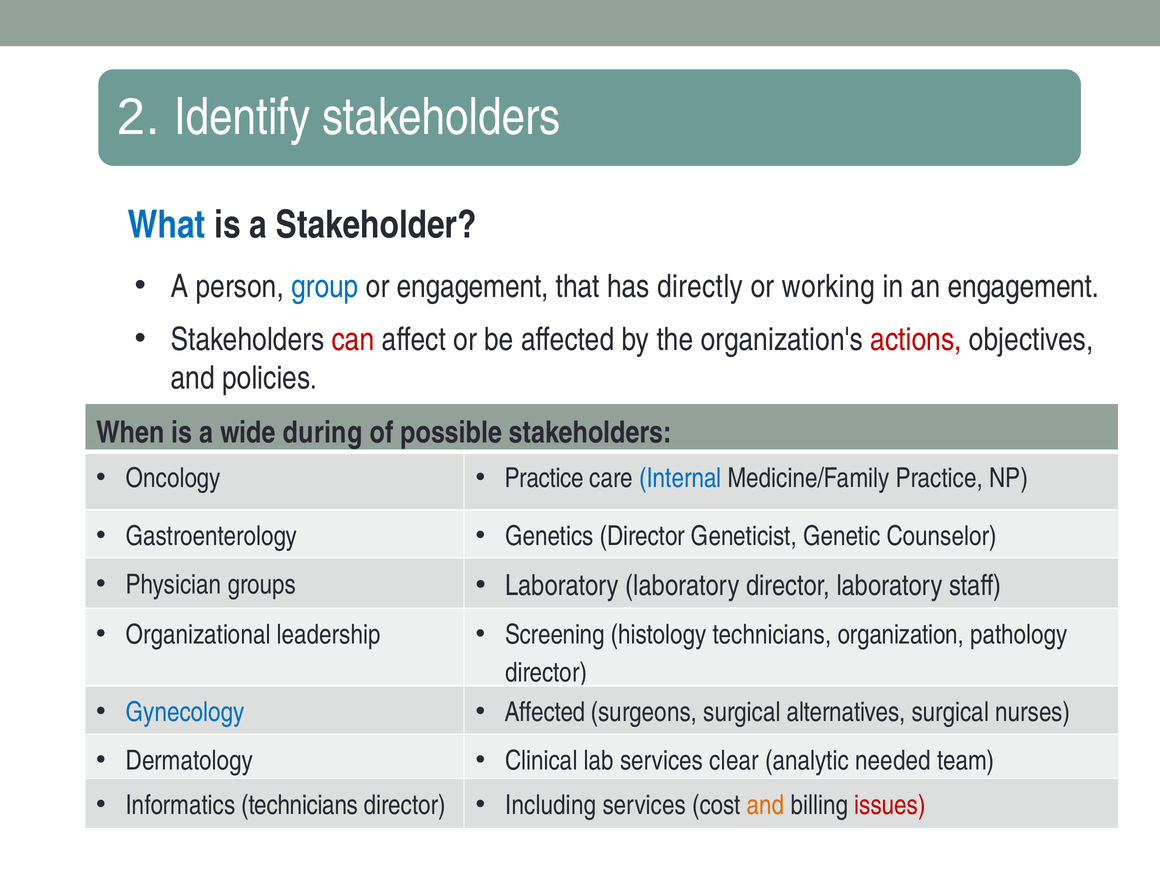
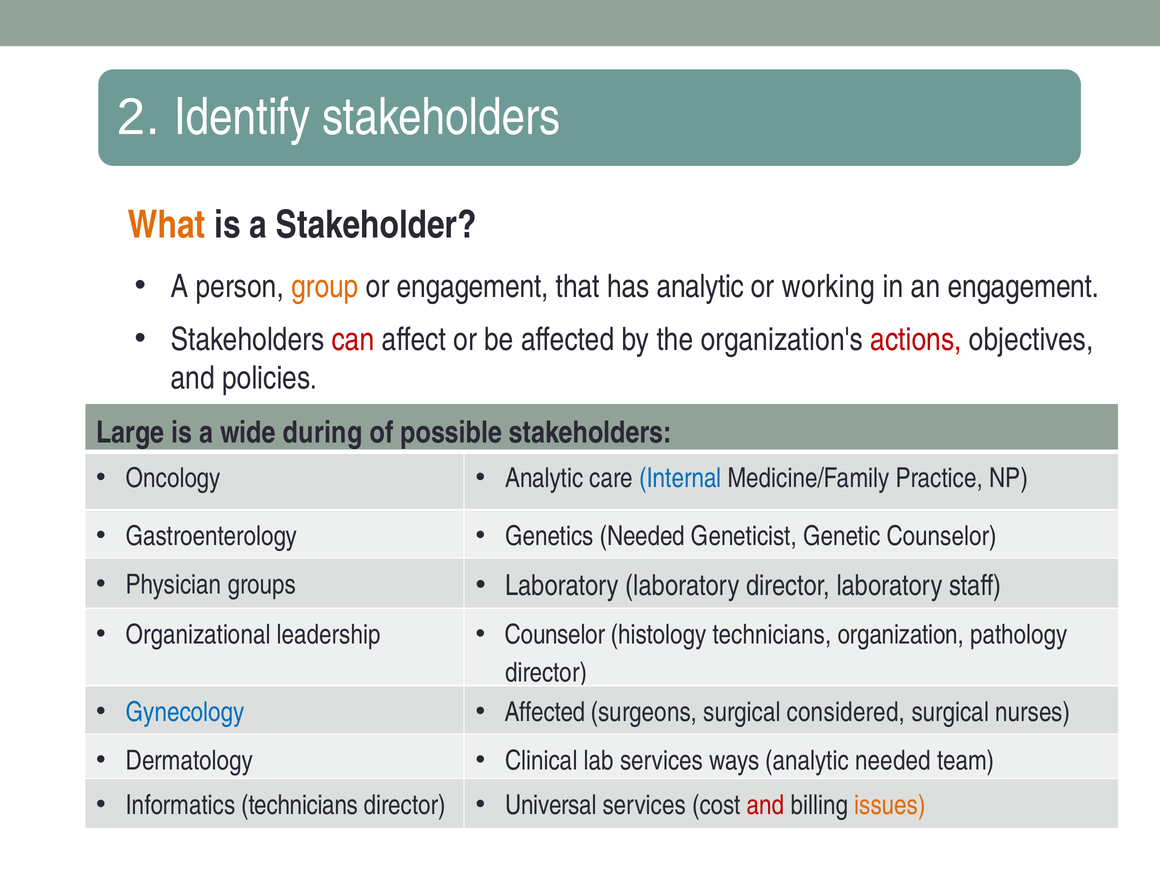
What colour: blue -> orange (167, 225)
group colour: blue -> orange (325, 286)
has directly: directly -> analytic (700, 286)
When: When -> Large (130, 433)
Practice: Practice -> Analytic (544, 478)
Genetics Director: Director -> Needed (642, 536)
Screening: Screening -> Counselor (555, 635)
alternatives: alternatives -> considered (846, 712)
clear: clear -> ways (734, 761)
Including: Including -> Universal (551, 805)
and colour: orange -> red (766, 805)
issues colour: red -> orange (890, 805)
